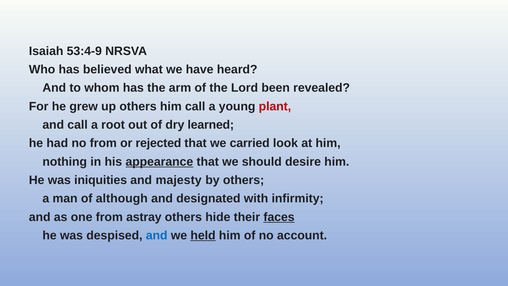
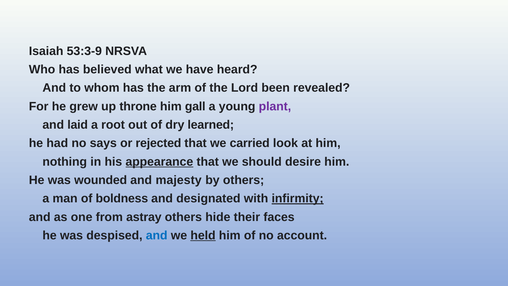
53:4-9: 53:4-9 -> 53:3-9 (84, 51)
up others: others -> throne (138, 106)
him call: call -> gall (195, 106)
plant colour: red -> purple (275, 106)
and call: call -> laid (78, 125)
no from: from -> says (103, 143)
iniquities: iniquities -> wounded (101, 180)
although: although -> boldness (122, 198)
infirmity underline: none -> present (298, 198)
faces underline: present -> none (279, 217)
